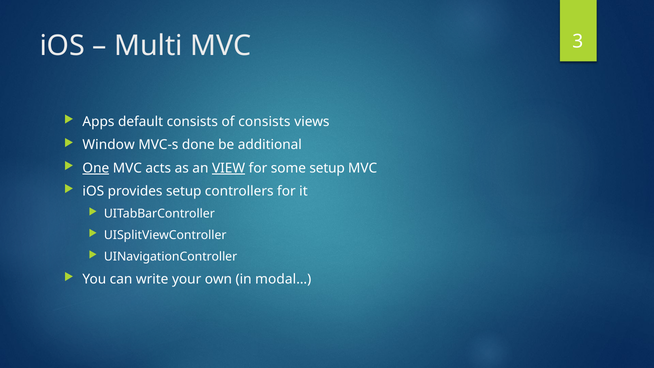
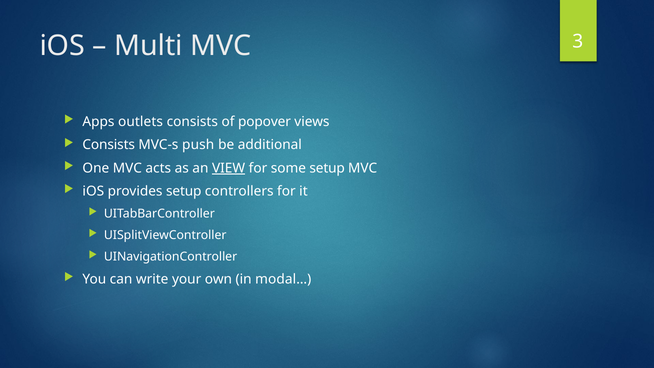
default: default -> outlets (141, 122)
of consists: consists -> popover (264, 122)
Window: Window -> Consists (109, 145)
done: done -> push (198, 145)
One underline: present -> none (96, 168)
